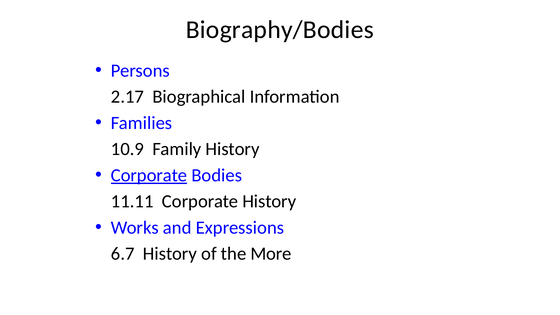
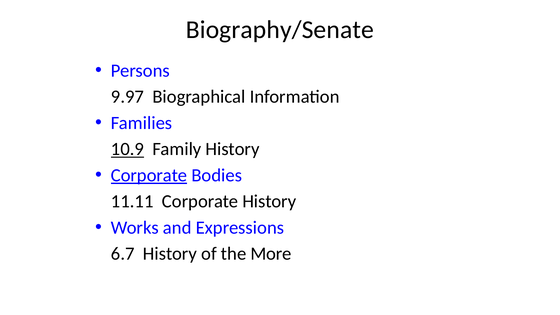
Biography/Bodies: Biography/Bodies -> Biography/Senate (280, 30)
2.17: 2.17 -> 9.97 (127, 97)
10.9 underline: none -> present (127, 149)
